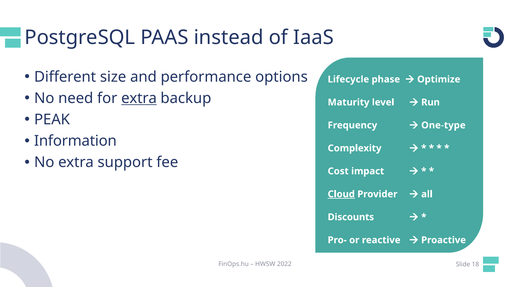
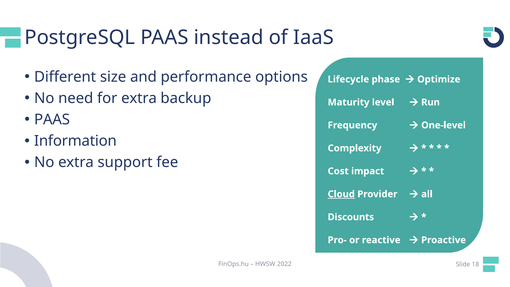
extra underline: present -> none (139, 98)
PEAK: PEAK -> PAAS (52, 120)
One-type: One-type -> One-level (443, 125)
